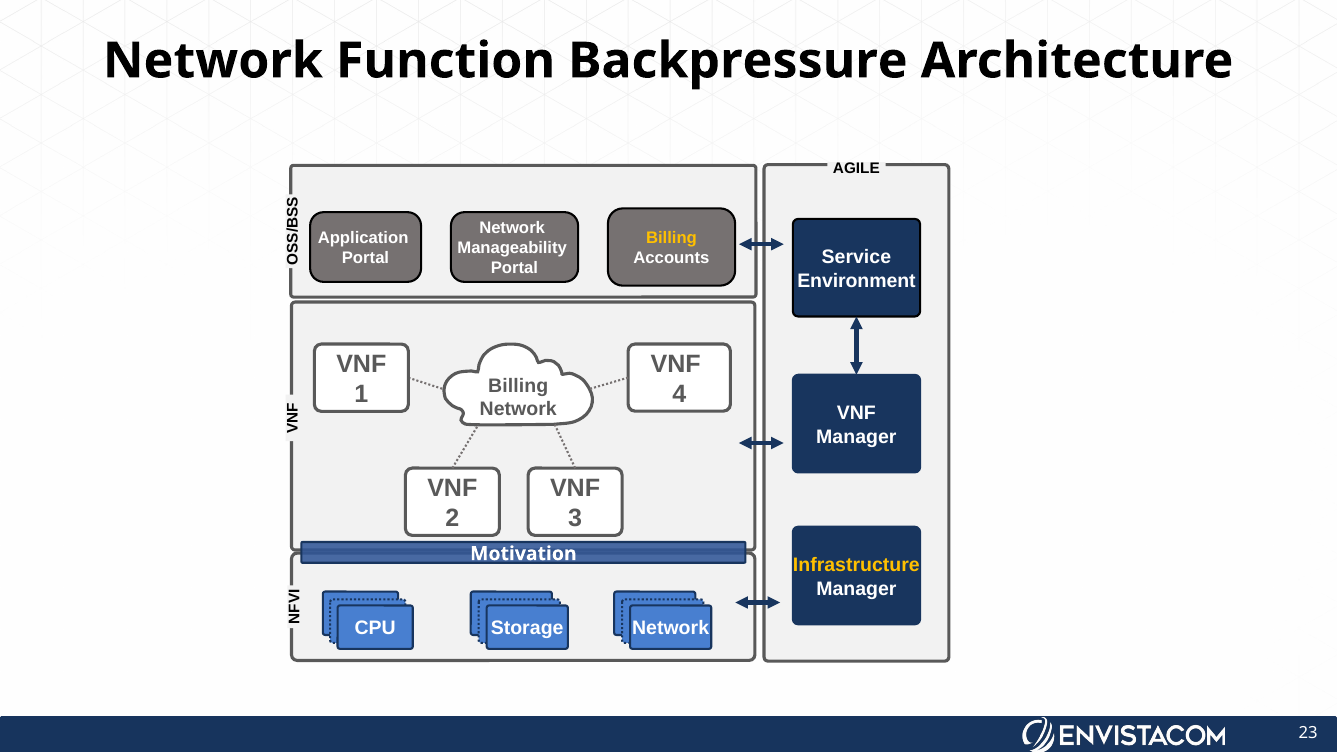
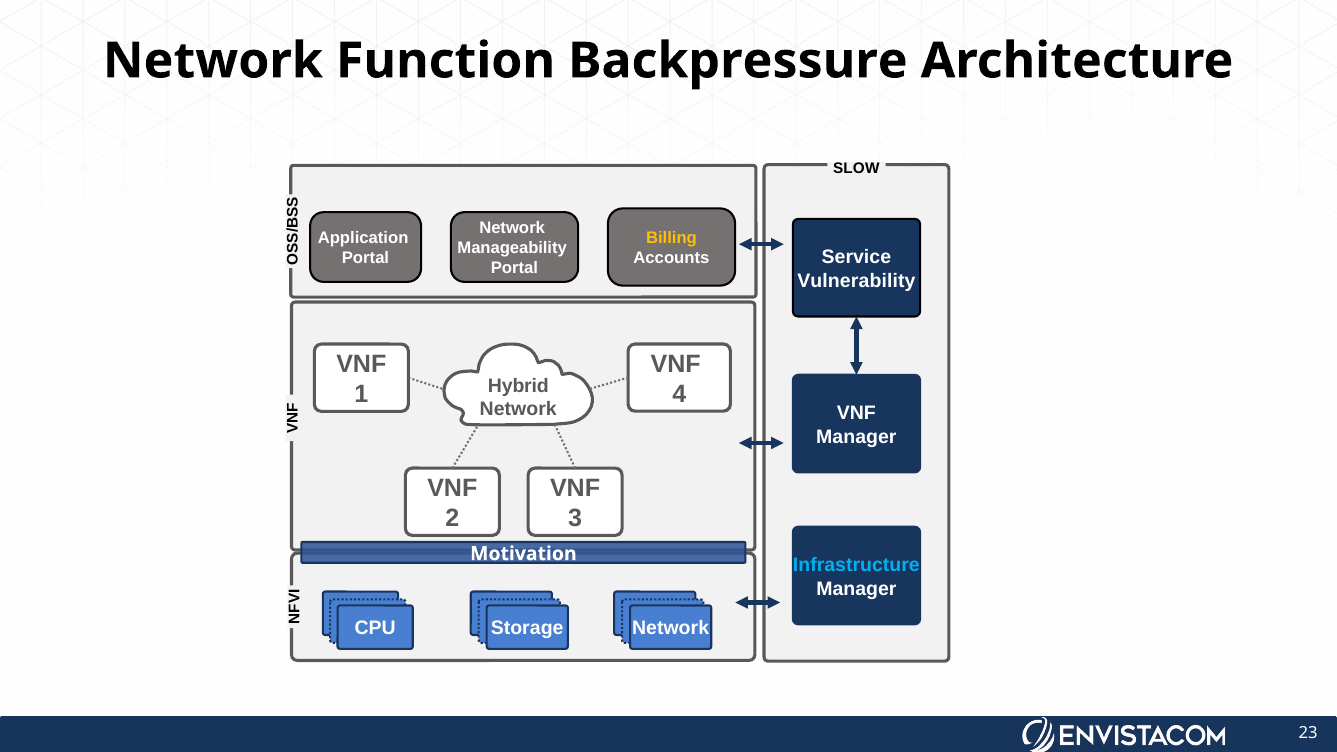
AGILE: AGILE -> SLOW (856, 169)
Environment: Environment -> Vulnerability (856, 281)
1 Billing: Billing -> Hybrid (518, 386)
Infrastructure colour: yellow -> light blue (856, 565)
